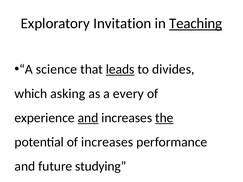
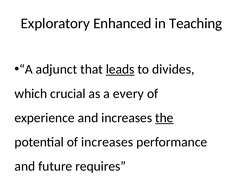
Invitation: Invitation -> Enhanced (122, 24)
Teaching underline: present -> none (196, 24)
science: science -> adjunct (56, 69)
asking: asking -> crucial (68, 94)
and underline: present -> none (88, 118)
studying: studying -> requires (101, 167)
